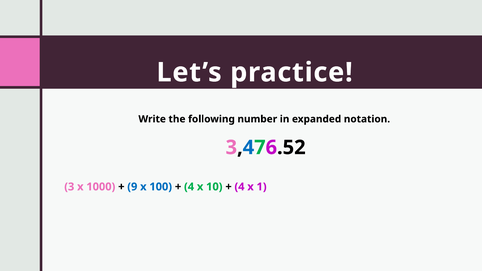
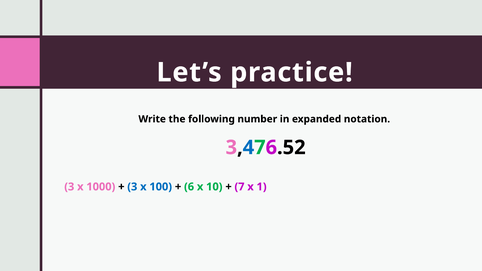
9: 9 -> 3 (132, 187)
4: 4 -> 6 (189, 187)
4: 4 -> 7 (239, 187)
